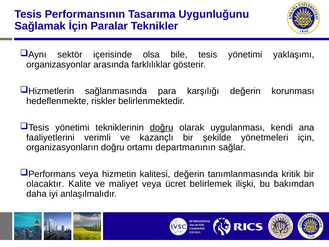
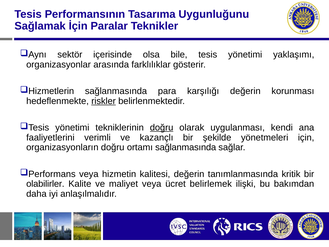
riskler underline: none -> present (104, 101)
ortamı departmanının: departmanının -> sağlanmasında (186, 147)
olacaktır: olacaktır -> olabilirler (45, 184)
